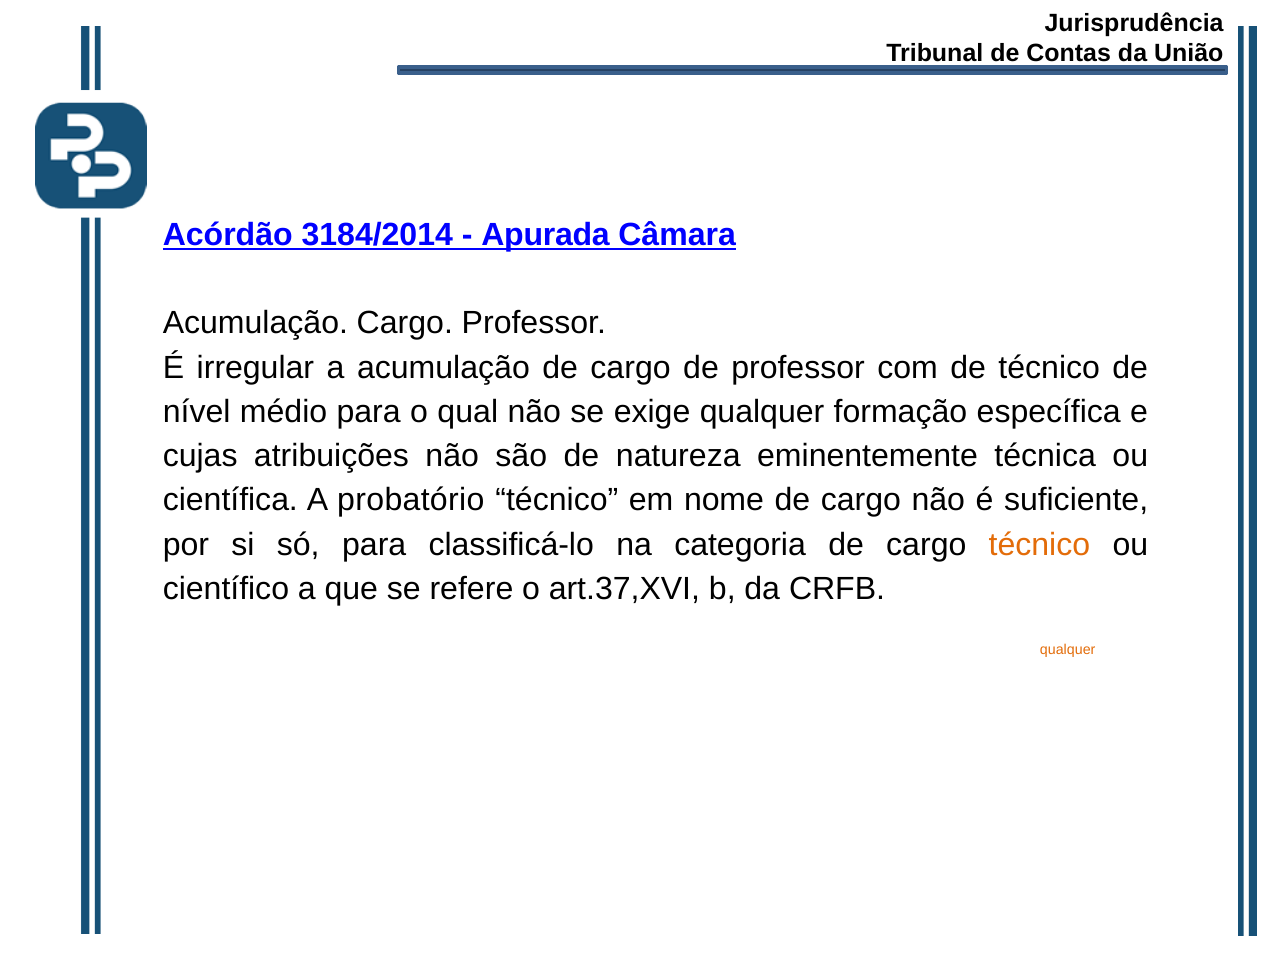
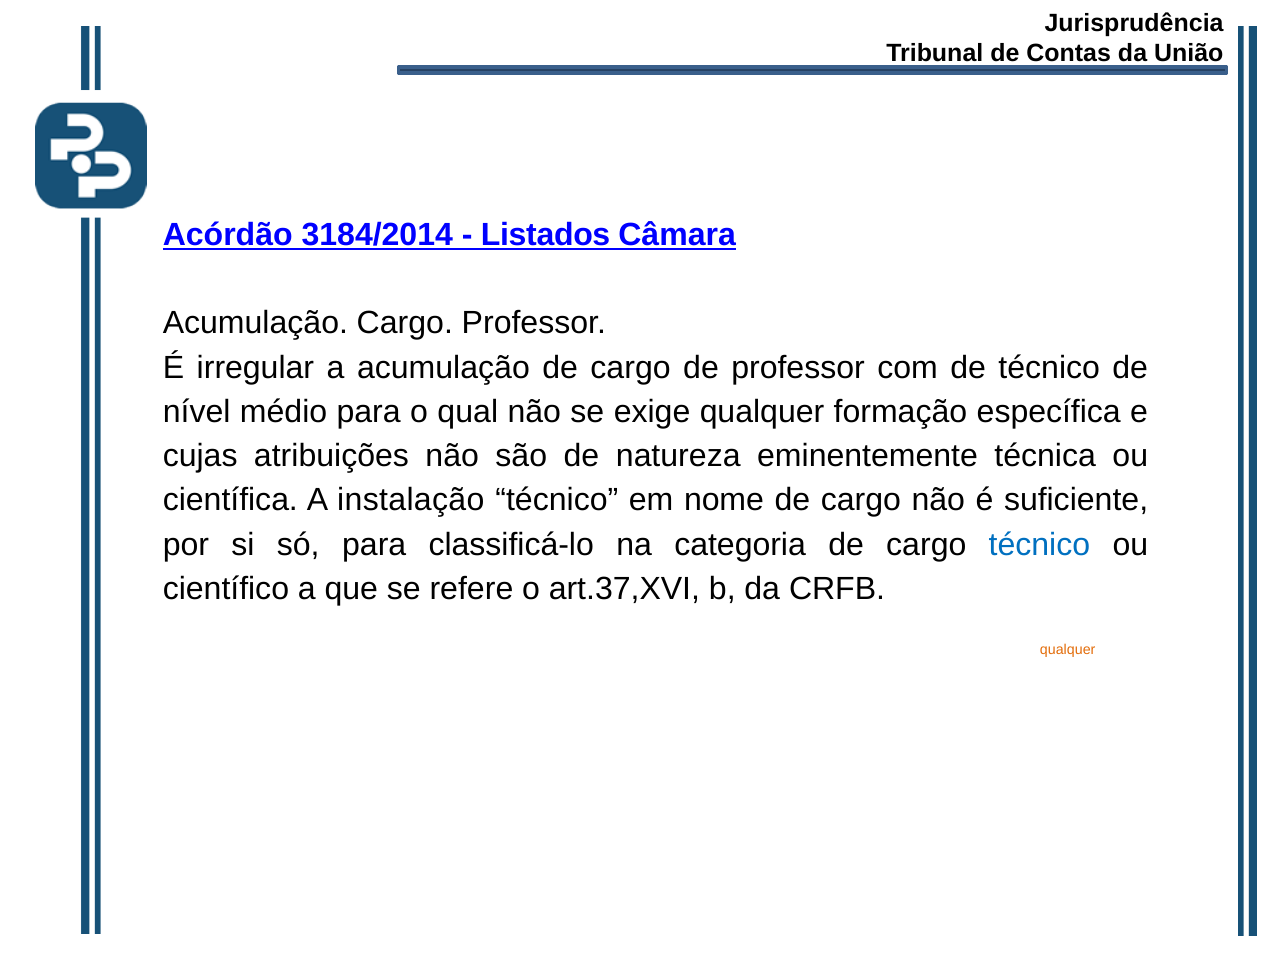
Apurada: Apurada -> Listados (546, 235)
probatório: probatório -> instalação (411, 500)
técnico colour: orange -> blue (1039, 544)
